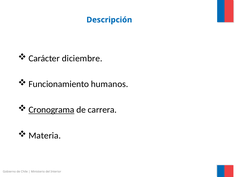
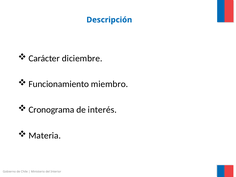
humanos: humanos -> miembro (110, 84)
Cronograma underline: present -> none (51, 110)
carrera: carrera -> interés (102, 110)
